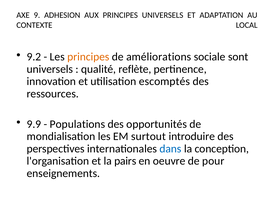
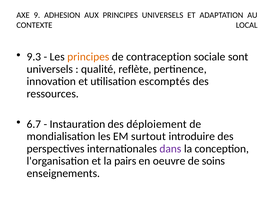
9.2: 9.2 -> 9.3 (34, 57)
améliorations: améliorations -> contraception (159, 57)
9.9: 9.9 -> 6.7 (34, 124)
Populations: Populations -> Instauration (78, 124)
opportunités: opportunités -> déploiement (157, 124)
dans colour: blue -> purple (170, 149)
pour: pour -> soins (213, 161)
